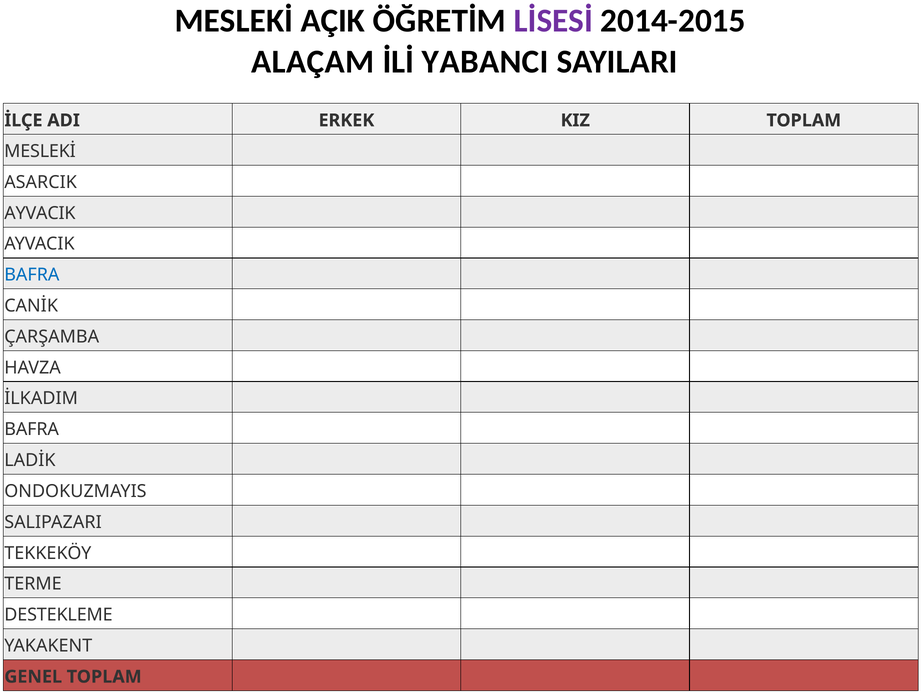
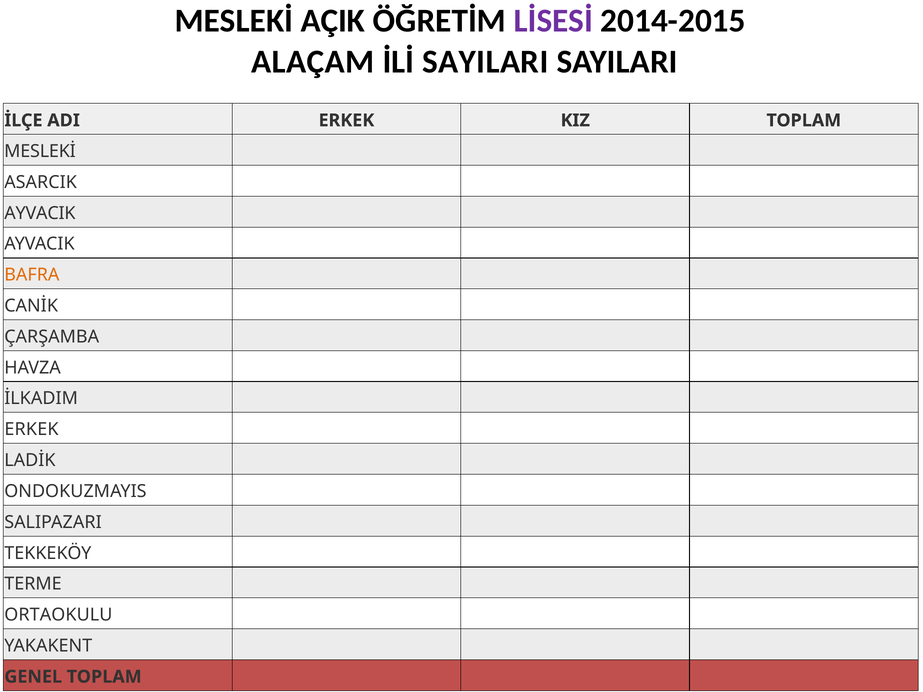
İLİ YABANCI: YABANCI -> SAYILARI (485, 62)
BAFRA colour: blue -> orange (32, 275)
BAFRA: BAFRA -> ERKEK (31, 430)
DESTEKLEME: DESTEKLEME -> ORTAOKULU (58, 615)
